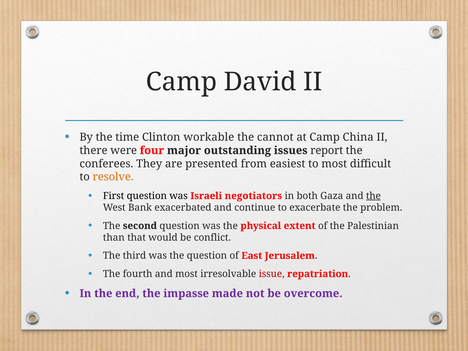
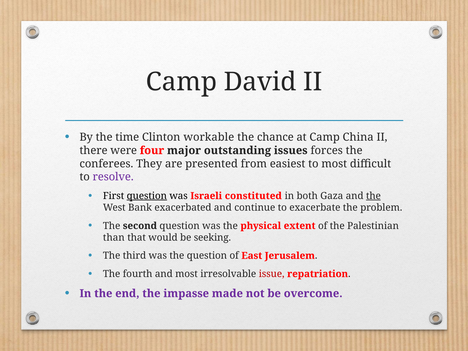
cannot: cannot -> chance (275, 137)
report: report -> forces (327, 150)
resolve colour: orange -> purple (113, 177)
question underline: none -> present (147, 196)
negotiators: negotiators -> constituted (253, 196)
conflict: conflict -> seeking (212, 237)
